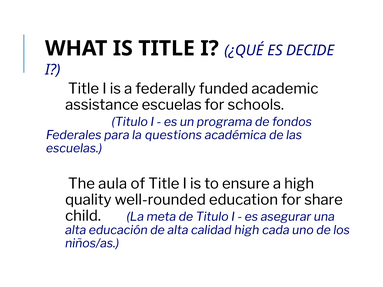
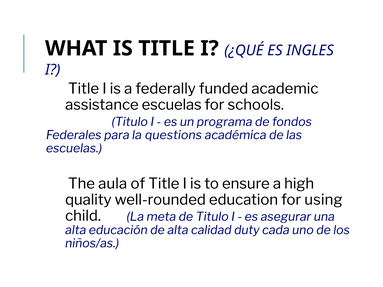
DECIDE: DECIDE -> INGLES (310, 51)
share: share -> using (323, 200)
calidad high: high -> duty (247, 230)
